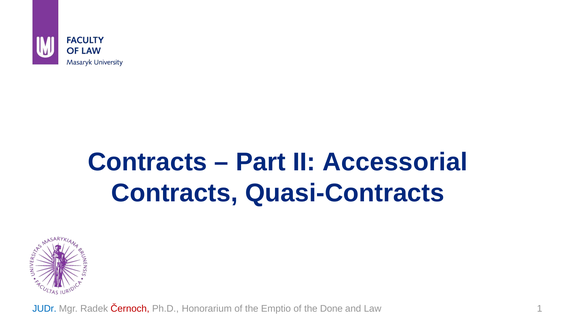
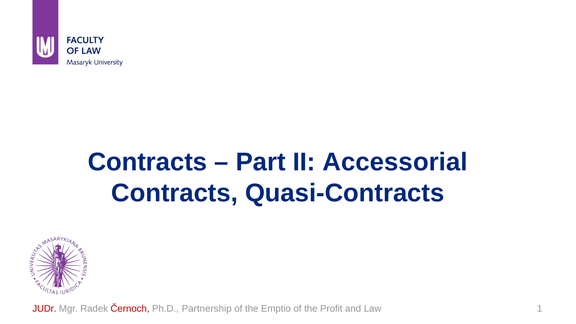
JUDr colour: blue -> red (44, 309)
Honorarium: Honorarium -> Partnership (207, 309)
Done: Done -> Profit (331, 309)
